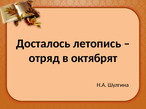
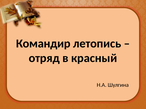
Досталось: Досталось -> Командир (43, 44)
октябрят: октябрят -> красный (94, 58)
